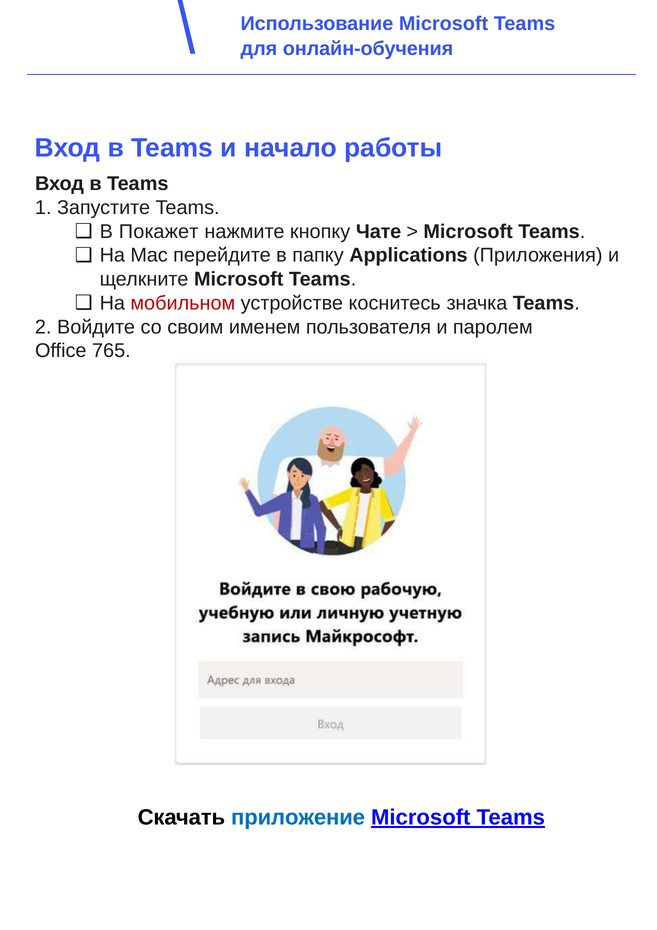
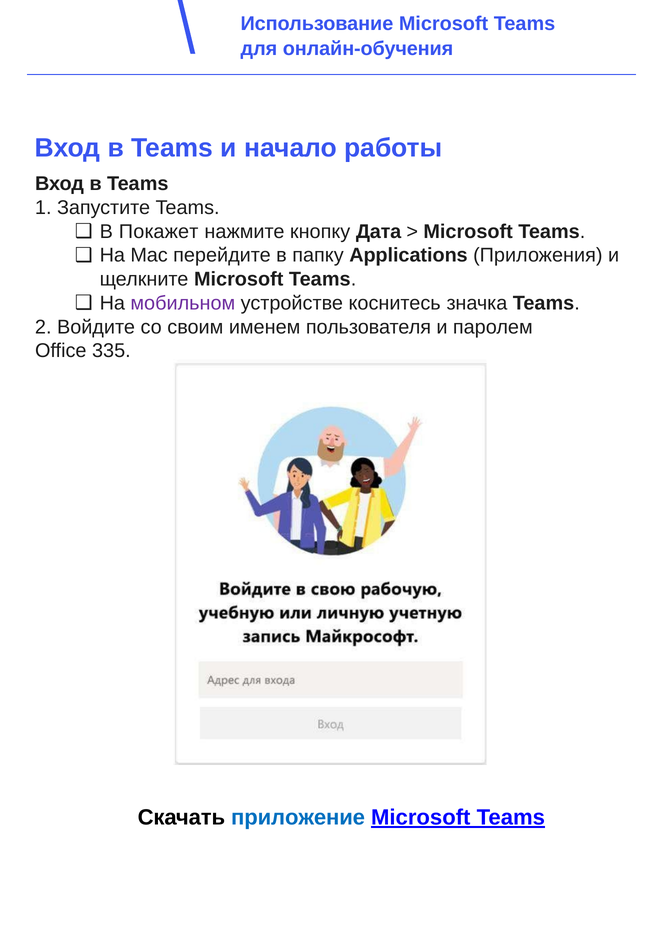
Чате: Чате -> Дата (379, 231)
мобильном colour: red -> purple (183, 303)
765: 765 -> 335 (111, 351)
